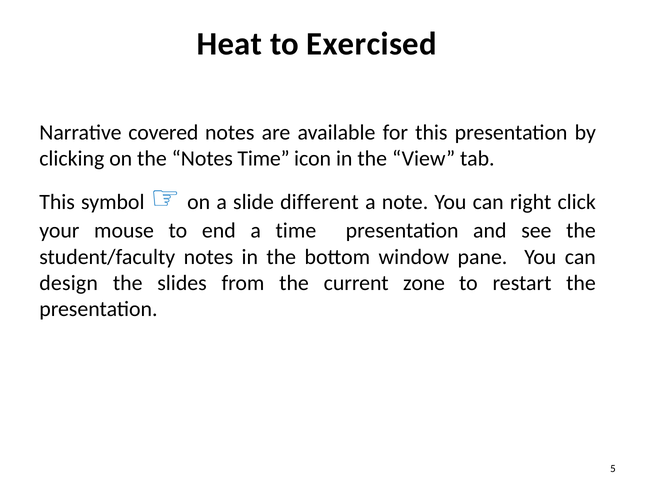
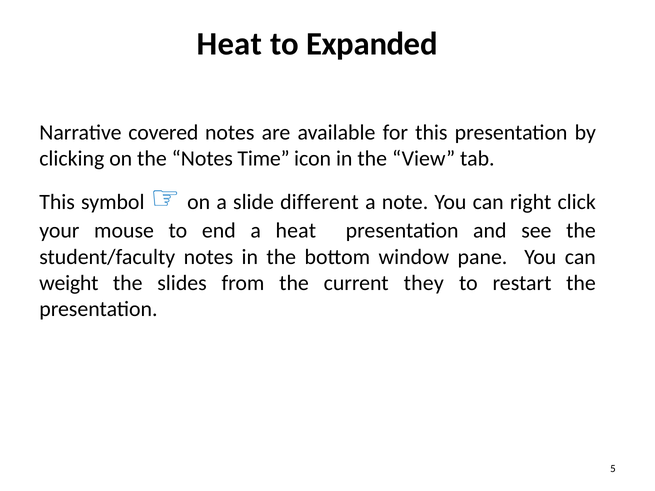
Exercised: Exercised -> Expanded (372, 44)
a time: time -> heat (296, 231)
design: design -> weight (69, 283)
zone: zone -> they (424, 283)
